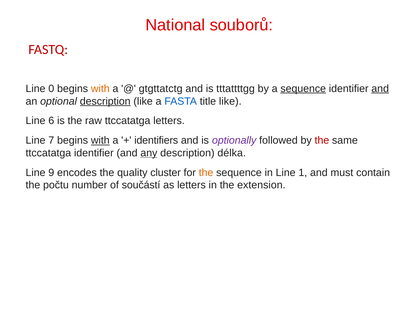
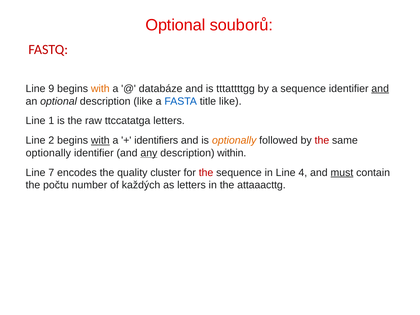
National: National -> Optional (175, 25)
0: 0 -> 9 (51, 89)
gtgttatctg: gtgttatctg -> databáze (161, 89)
sequence underline: present -> none (303, 89)
description underline: present -> none (105, 101)
6: 6 -> 1 (51, 121)
7: 7 -> 2 (51, 140)
optionally colour: purple -> orange (234, 140)
ttccatatga: ttccatatga -> optionally (48, 153)
délka: délka -> within (232, 153)
9: 9 -> 7 (51, 173)
the colour: orange -> red (206, 173)
1: 1 -> 4 (303, 173)
must underline: none -> present (342, 173)
součástí: součástí -> každých (141, 185)
extension: extension -> attaaacttg (261, 185)
